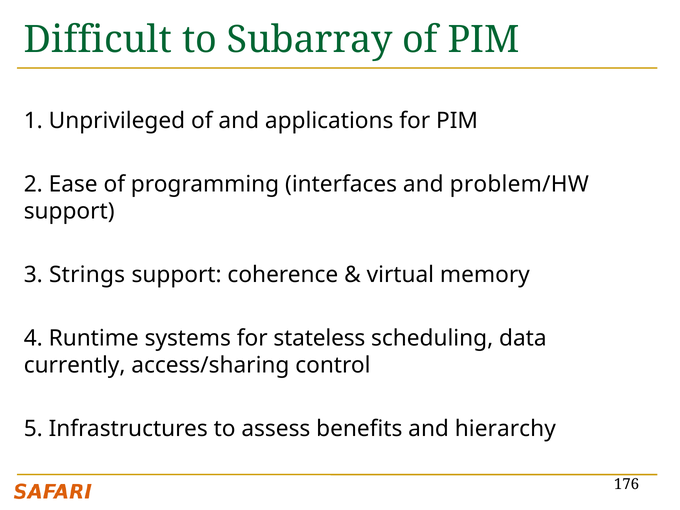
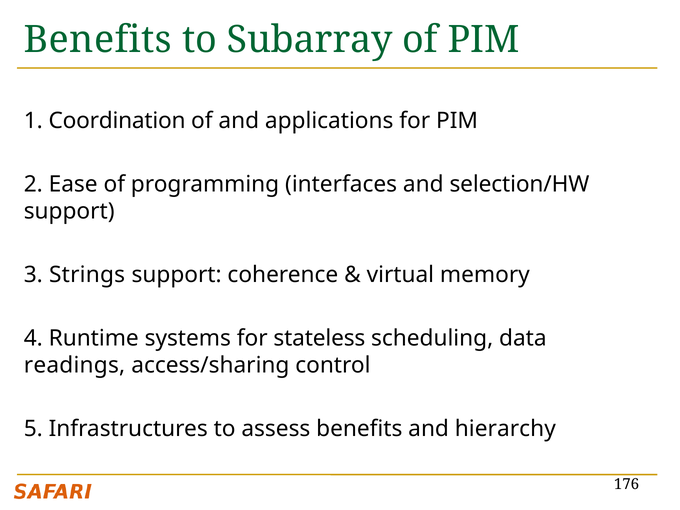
Difficult: Difficult -> Benefits (98, 40)
Unprivileged: Unprivileged -> Coordination (117, 121)
problem/HW: problem/HW -> selection/HW (519, 184)
currently: currently -> readings (74, 365)
